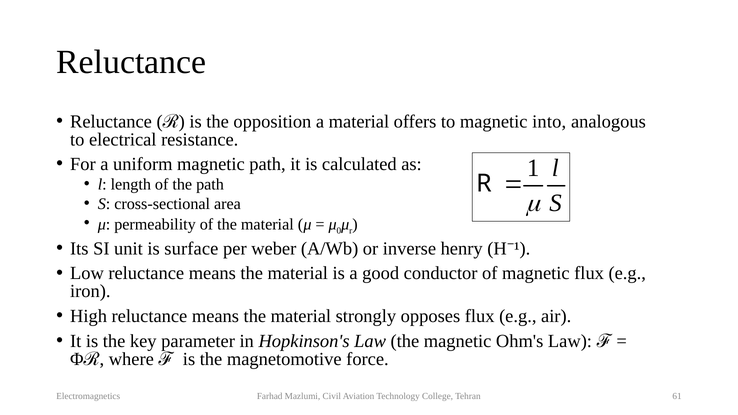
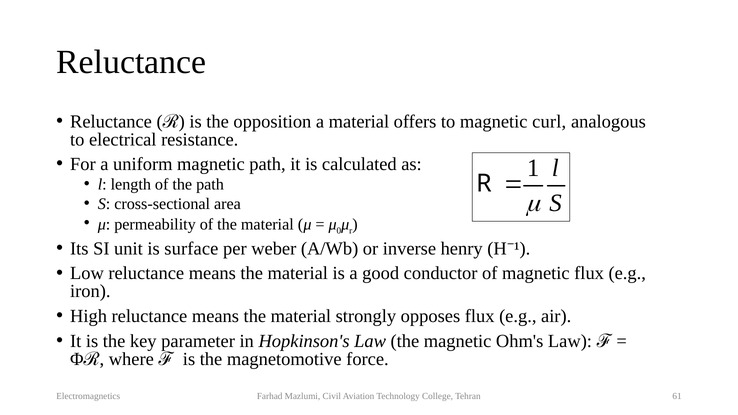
into: into -> curl (549, 122)
